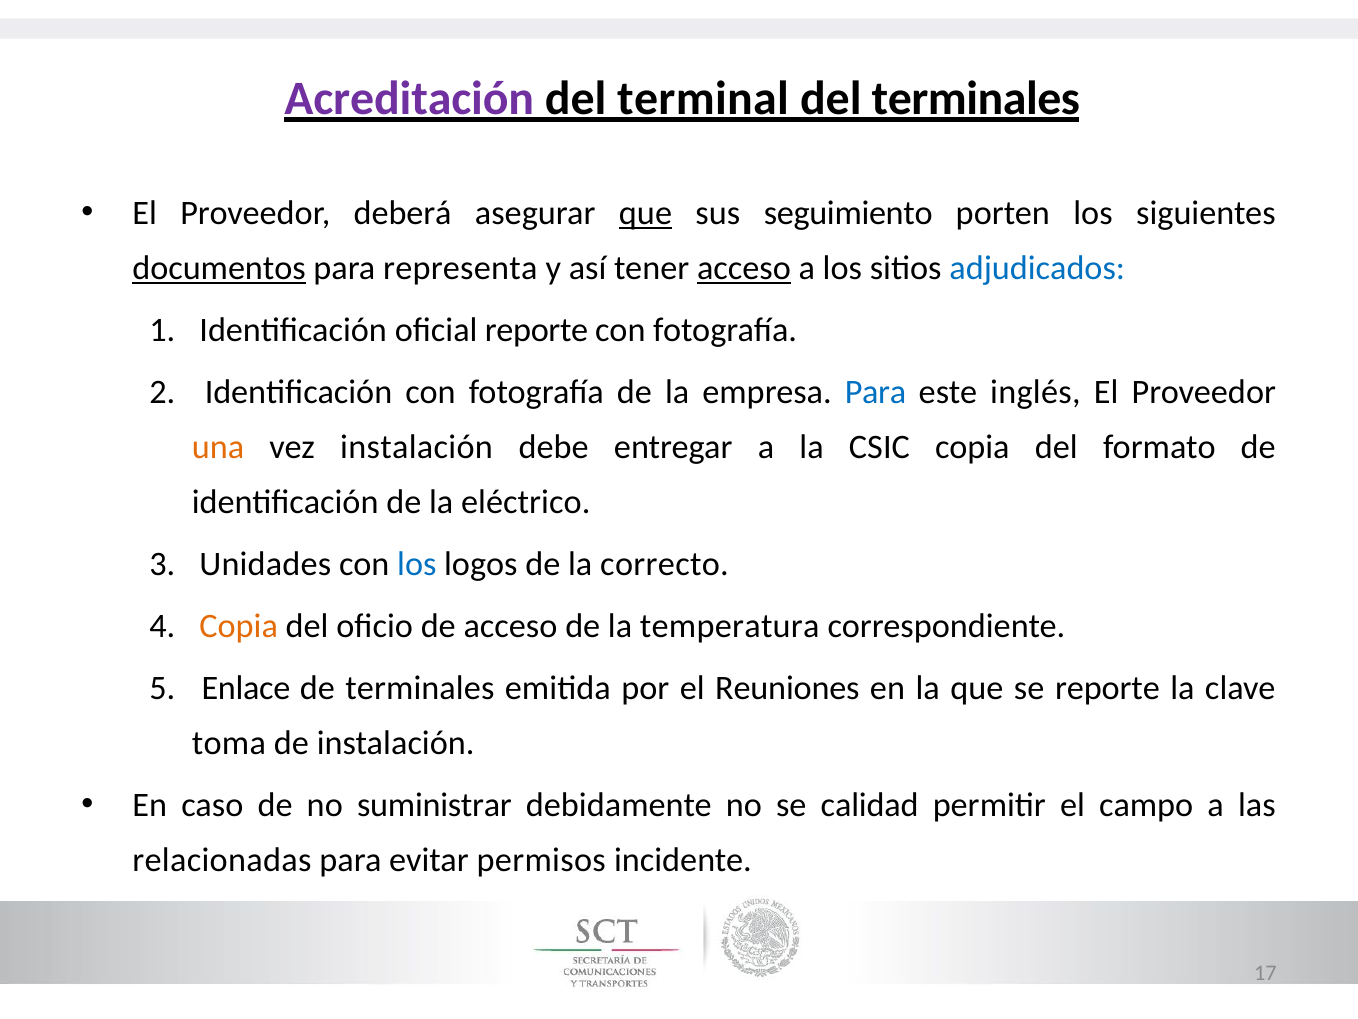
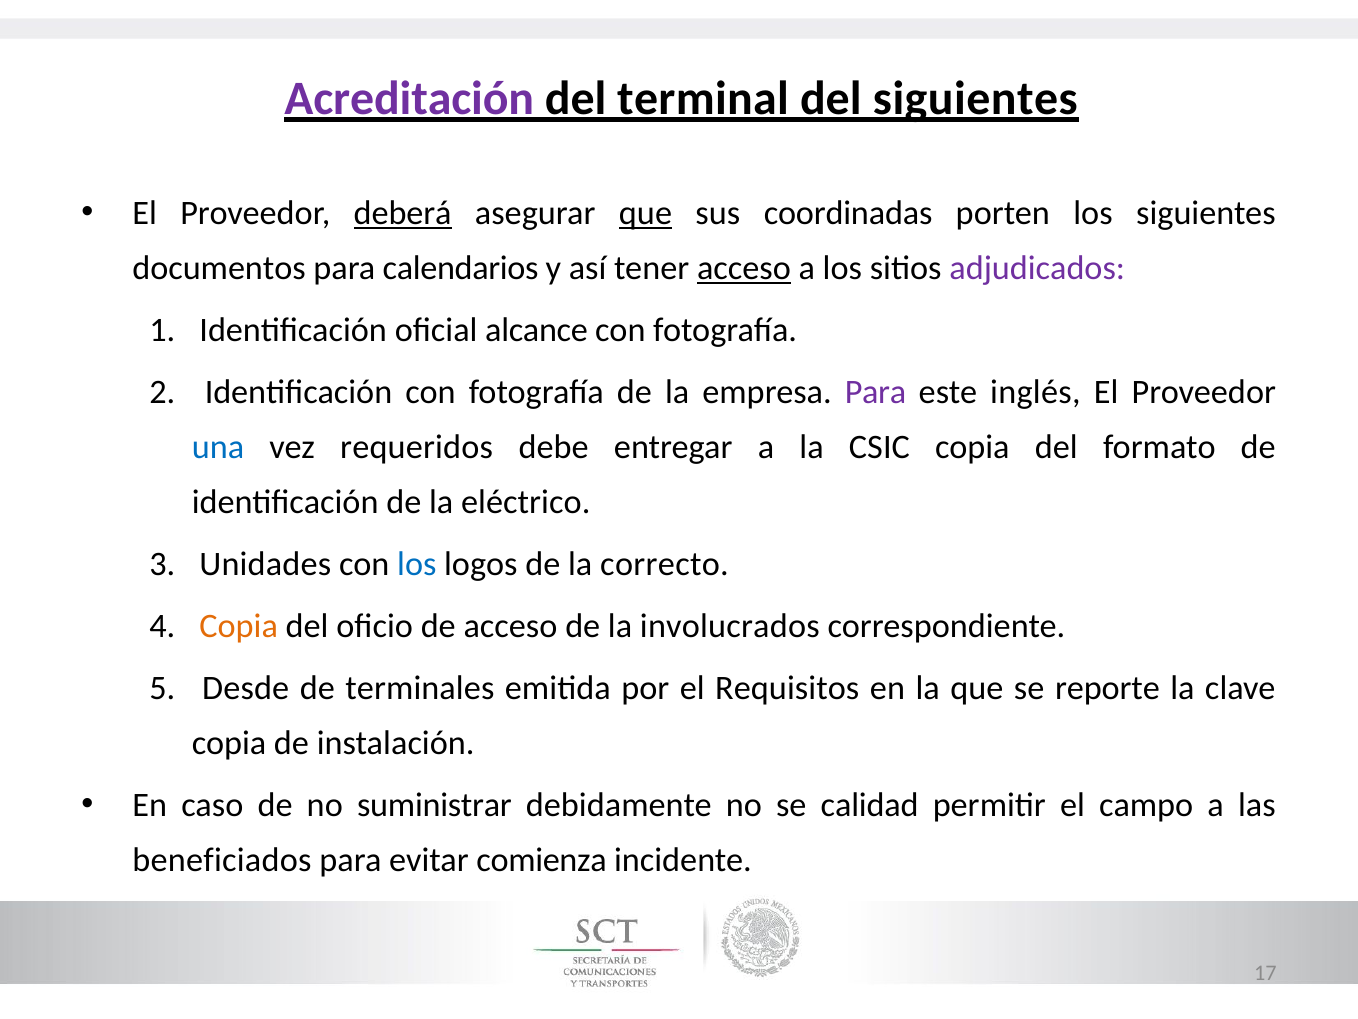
del terminales: terminales -> siguientes (975, 99)
deberá underline: none -> present (403, 213)
seguimiento: seguimiento -> coordinadas (848, 213)
documentos underline: present -> none (219, 268)
representa: representa -> calendarios (461, 268)
adjudicados colour: blue -> purple (1037, 268)
oficial reporte: reporte -> alcance (537, 330)
Para colour: blue -> purple (875, 392)
una colour: orange -> blue (218, 447)
vez instalación: instalación -> requeridos (417, 447)
temperatura: temperatura -> involucrados (730, 626)
Enlace: Enlace -> Desde (246, 688)
Reuniones: Reuniones -> Requisitos (787, 688)
toma: toma -> copia (229, 743)
relacionadas: relacionadas -> beneficiados (222, 859)
permisos: permisos -> comienza (542, 859)
